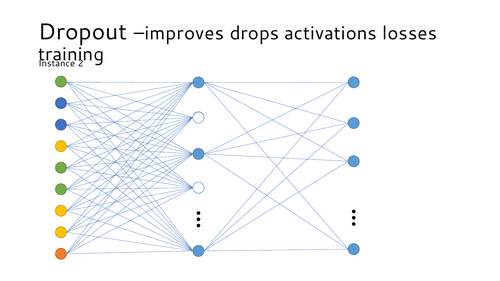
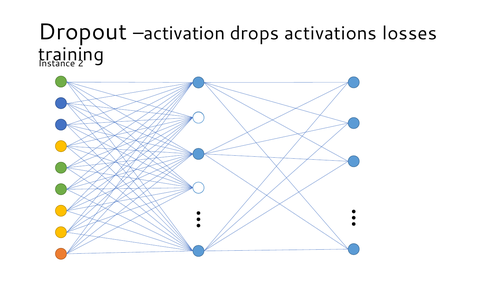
improves: improves -> activation (179, 33)
